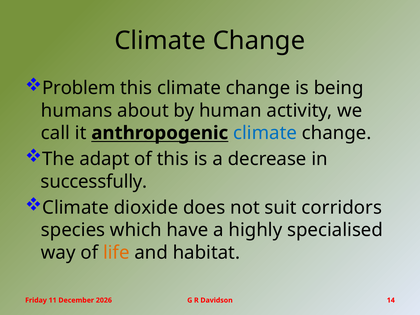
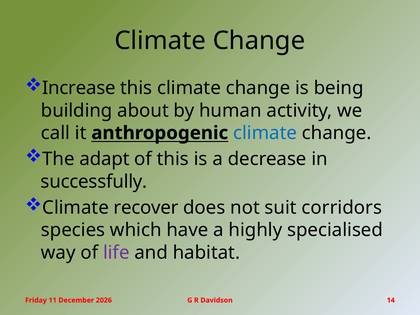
Problem: Problem -> Increase (79, 88)
humans: humans -> building (77, 111)
dioxide: dioxide -> recover (146, 208)
life colour: orange -> purple (116, 253)
